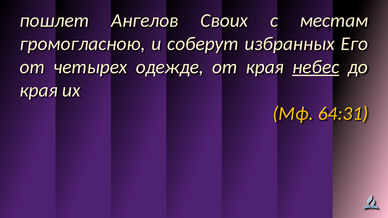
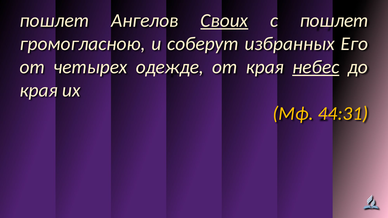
Своих underline: none -> present (224, 21)
с местам: местам -> пошлет (334, 21)
64:31: 64:31 -> 44:31 (343, 114)
